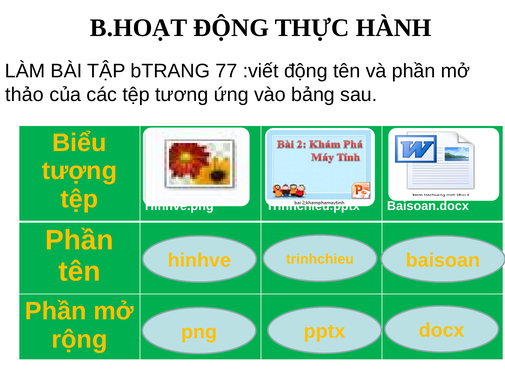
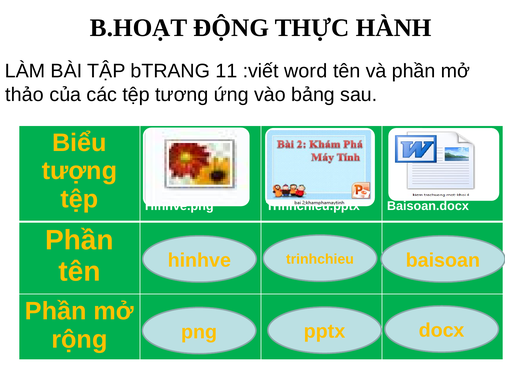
77: 77 -> 11 (226, 71)
:viết động: động -> word (306, 71)
